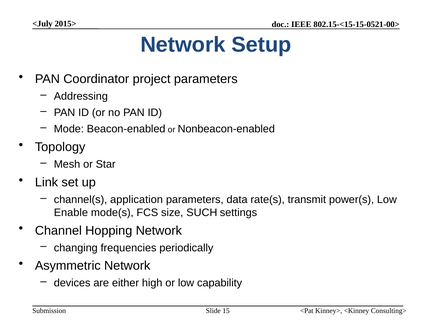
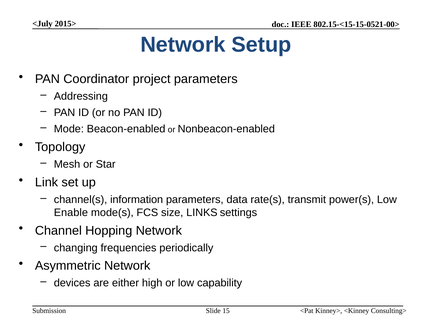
application: application -> information (137, 200)
SUCH: SUCH -> LINKS (202, 213)
